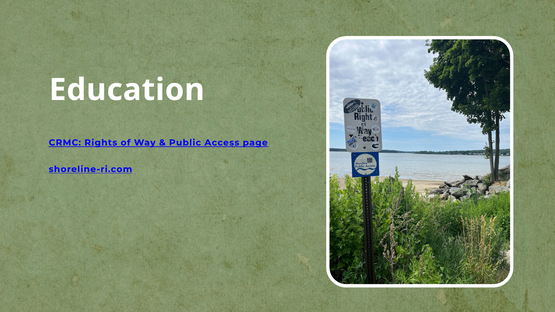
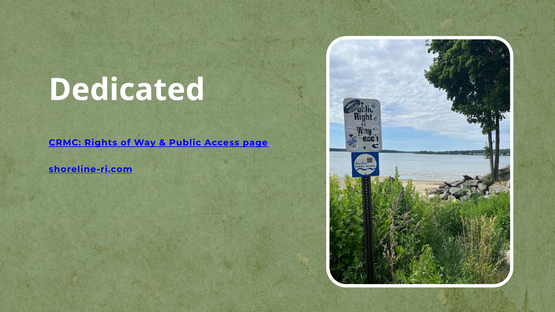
Education: Education -> Dedicated (127, 90)
